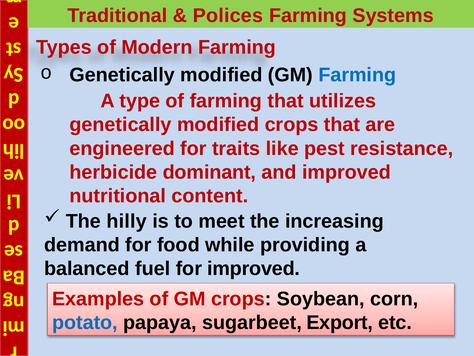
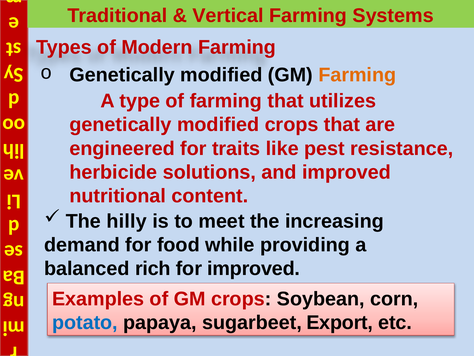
Polices: Polices -> Vertical (228, 16)
Farming colour: blue -> orange (357, 75)
dominant: dominant -> solutions (209, 172)
fuel: fuel -> rich (153, 268)
